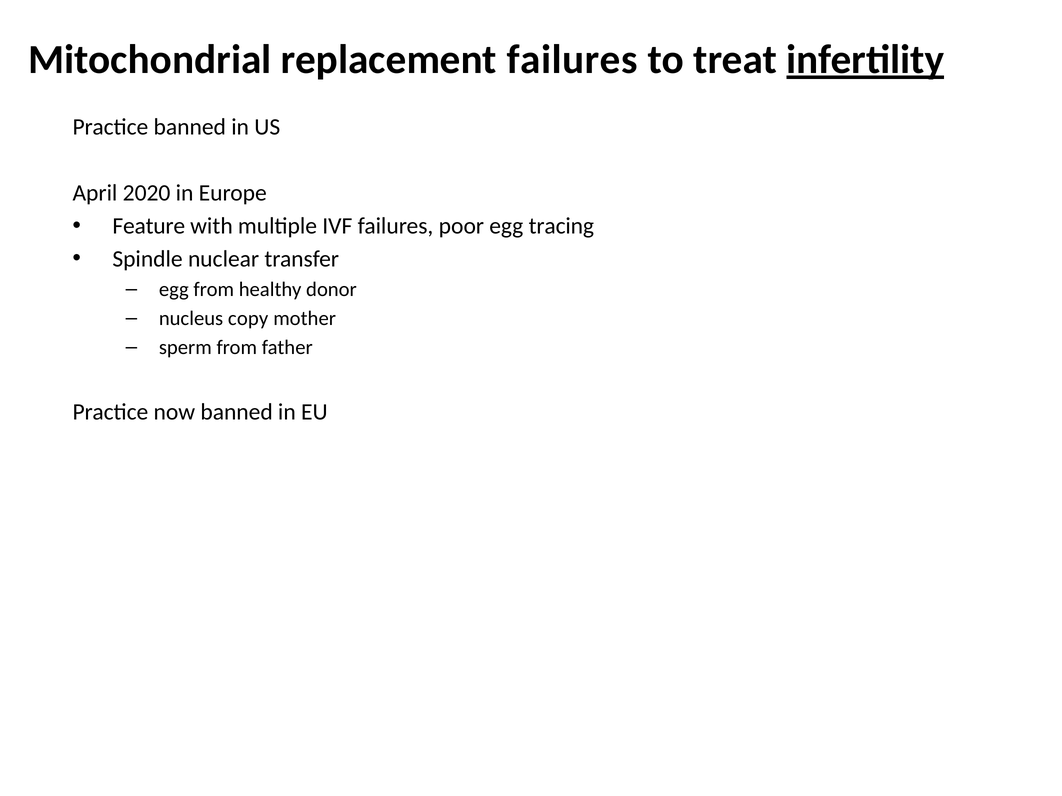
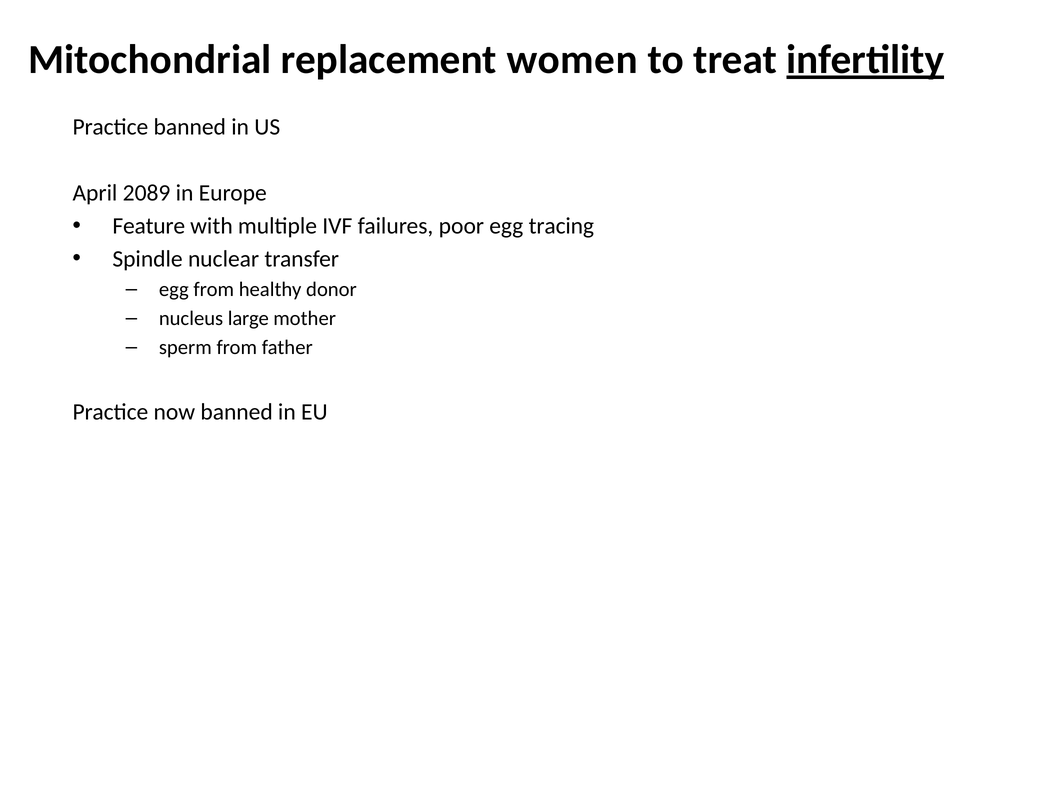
replacement failures: failures -> women (572, 60)
2020: 2020 -> 2089 (147, 193)
copy: copy -> large (248, 319)
